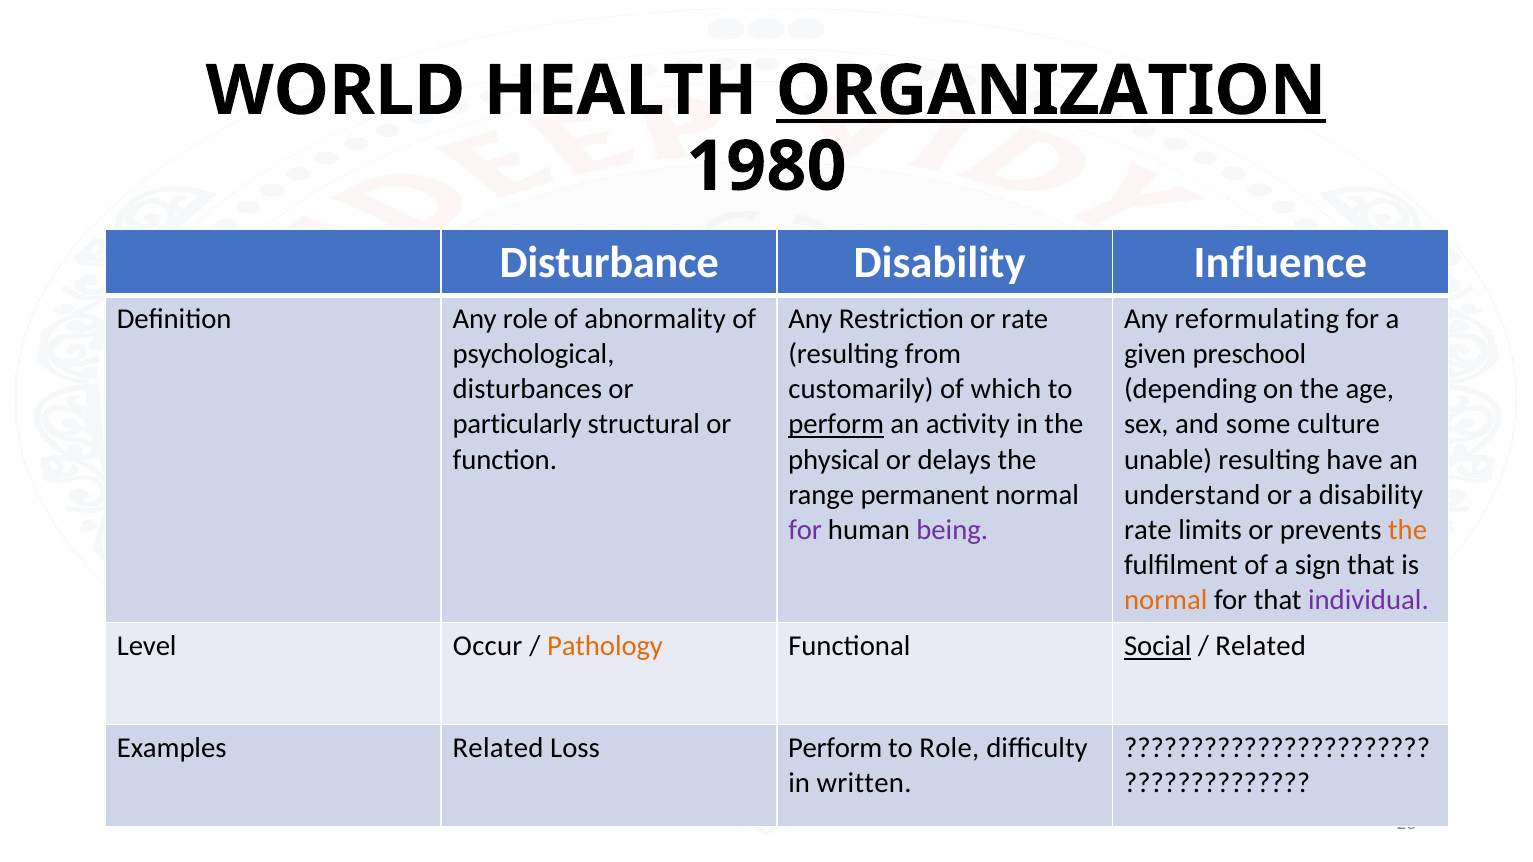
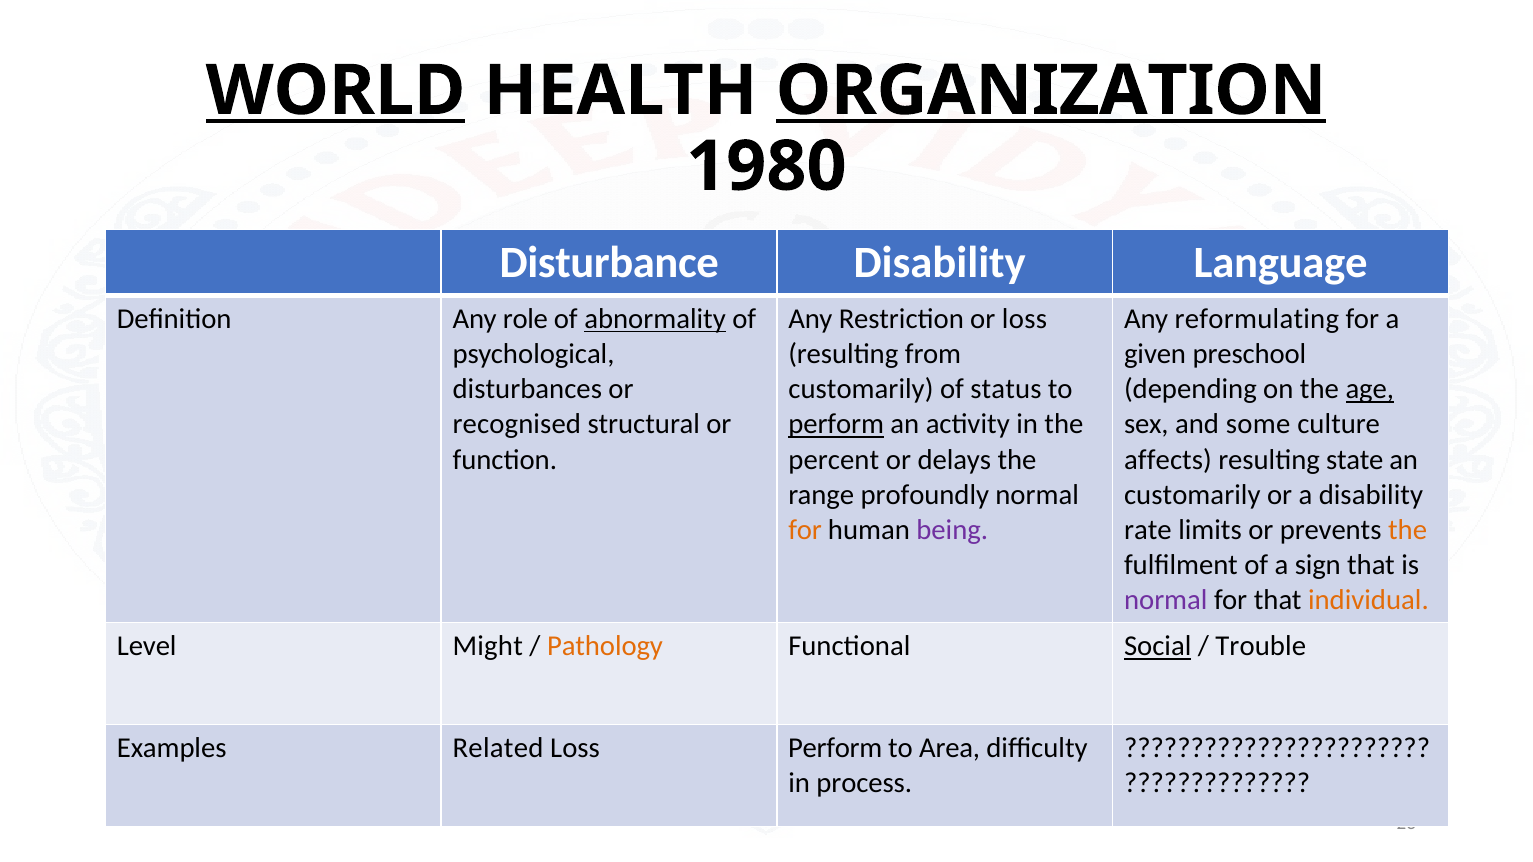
WORLD underline: none -> present (336, 91)
Influence: Influence -> Language (1281, 263)
abnormality underline: none -> present (655, 319)
or rate: rate -> loss (1025, 319)
which: which -> status (1006, 390)
age underline: none -> present (1370, 390)
particularly: particularly -> recognised (517, 425)
physical: physical -> percent (834, 460)
unable: unable -> affects (1168, 460)
have: have -> state (1355, 460)
permanent: permanent -> profoundly (925, 495)
understand: understand -> customarily (1192, 495)
for colour: purple -> orange (805, 530)
normal colour: orange -> purple (1166, 600)
individual colour: purple -> orange (1368, 600)
Occur: Occur -> Might (488, 647)
Related: Related -> Trouble (1261, 647)
to Role: Role -> Area (950, 749)
written: written -> process (864, 784)
